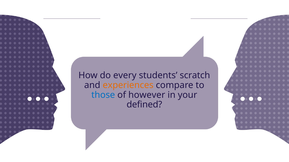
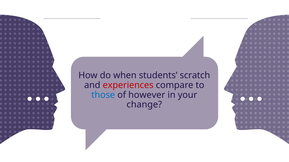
every: every -> when (125, 76)
experiences colour: orange -> red (128, 85)
defined: defined -> change (144, 105)
